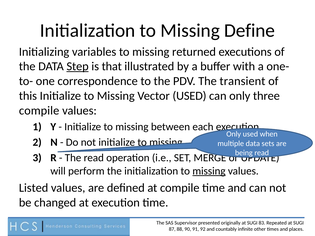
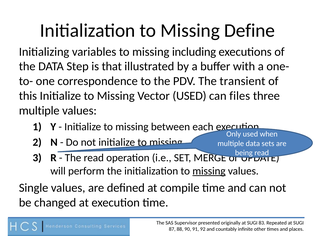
returned: returned -> including (194, 52)
Step underline: present -> none (78, 66)
can only: only -> files (240, 96)
compile: compile -> multiple (39, 111)
Listed: Listed -> Single (34, 188)
